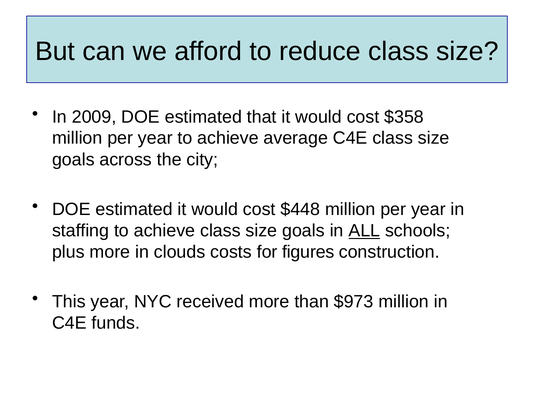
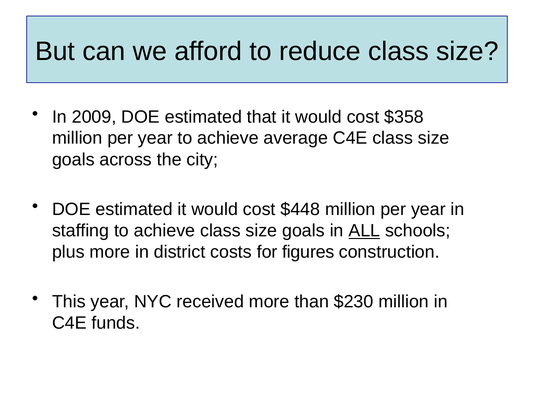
clouds: clouds -> district (180, 252)
$973: $973 -> $230 (354, 302)
